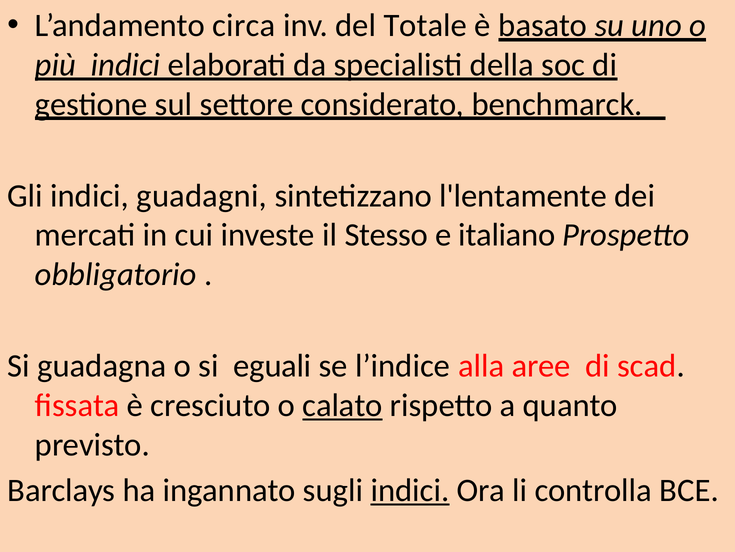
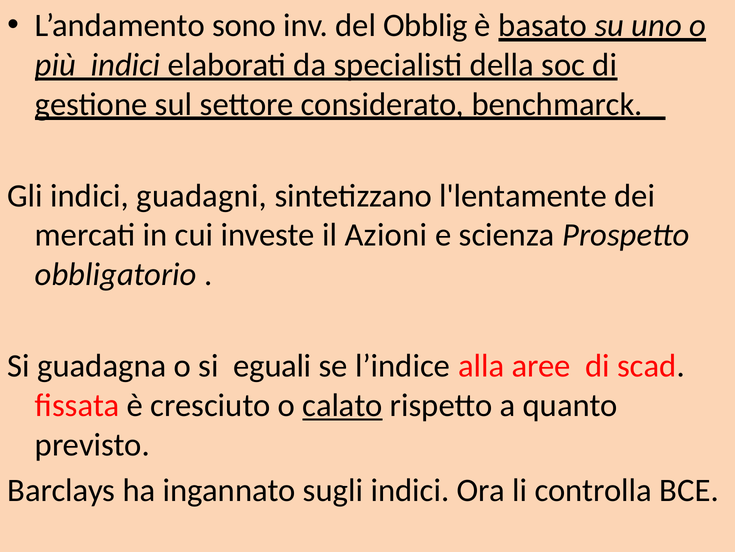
circa: circa -> sono (244, 26)
Totale: Totale -> Obblig (425, 26)
Stesso: Stesso -> Azioni (386, 235)
italiano: italiano -> scienza (507, 235)
indici underline: present -> none (410, 490)
